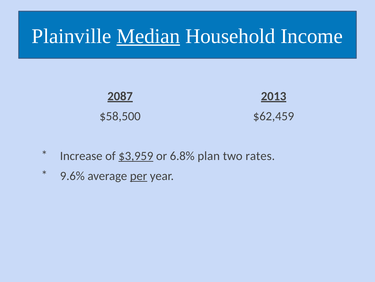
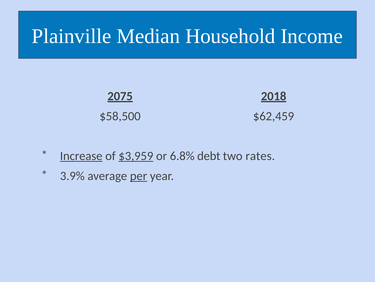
Median underline: present -> none (148, 36)
2087: 2087 -> 2075 (120, 96)
2013: 2013 -> 2018 (274, 96)
Increase underline: none -> present (81, 155)
plan: plan -> debt (209, 155)
9.6%: 9.6% -> 3.9% (72, 176)
